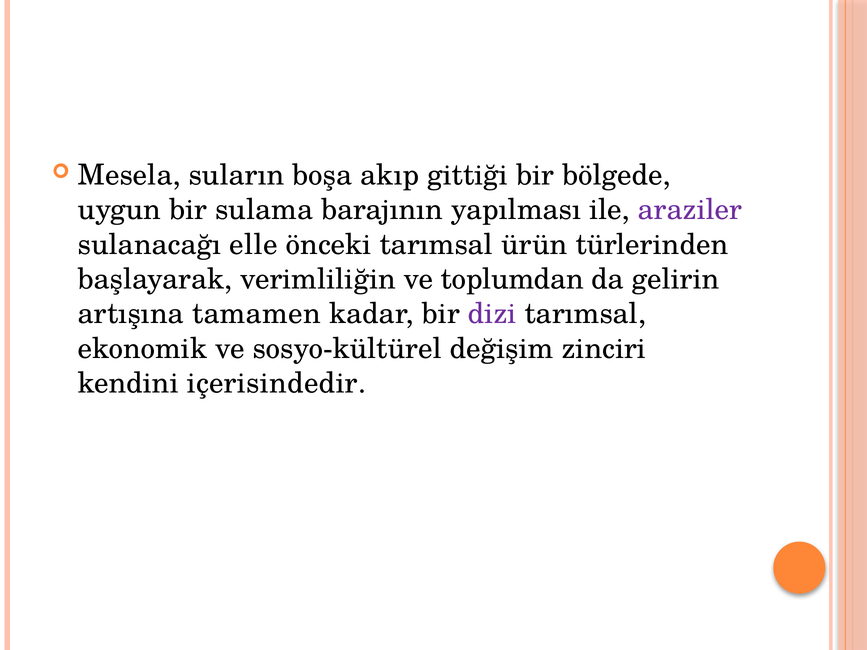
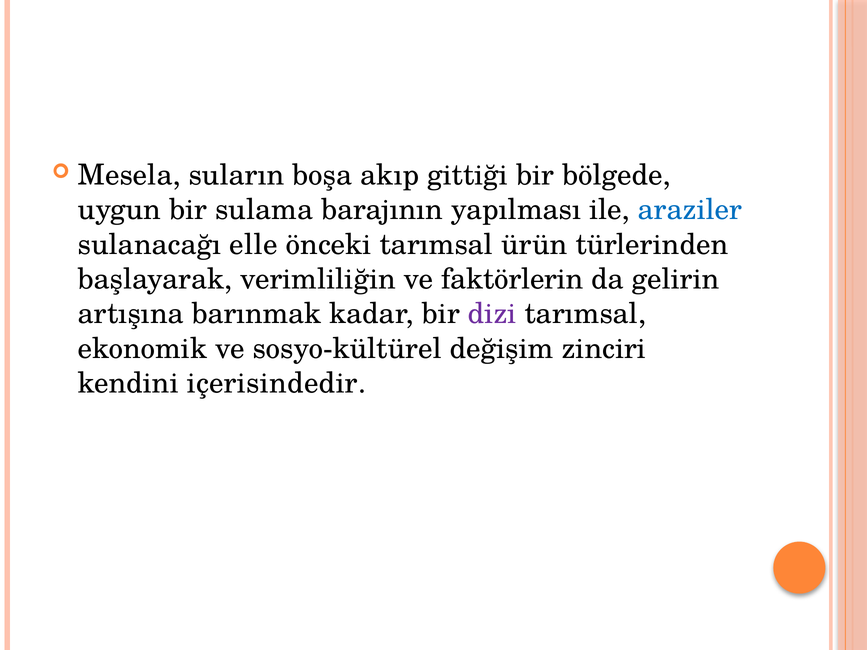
araziler colour: purple -> blue (690, 210)
toplumdan: toplumdan -> faktörlerin (512, 279)
tamamen: tamamen -> barınmak (257, 314)
